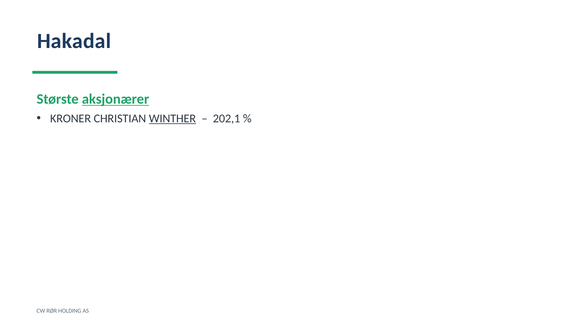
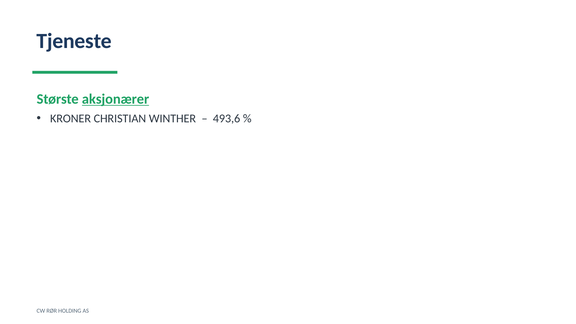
Hakadal: Hakadal -> Tjeneste (74, 41)
WINTHER underline: present -> none (172, 118)
202,1: 202,1 -> 493,6 (227, 118)
